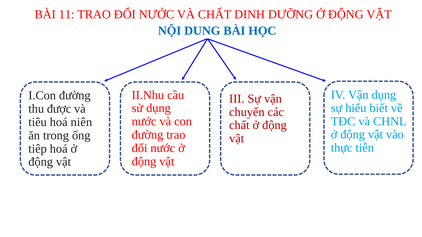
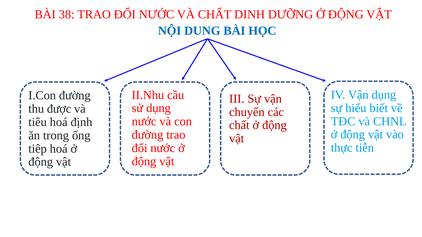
11: 11 -> 38 (67, 14)
niên: niên -> định (81, 122)
